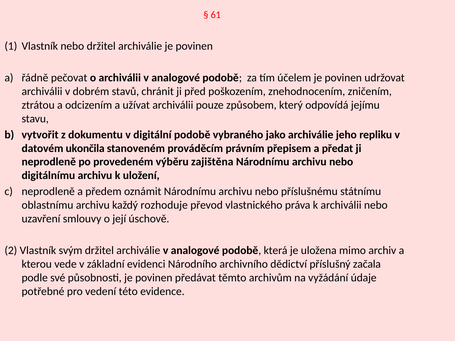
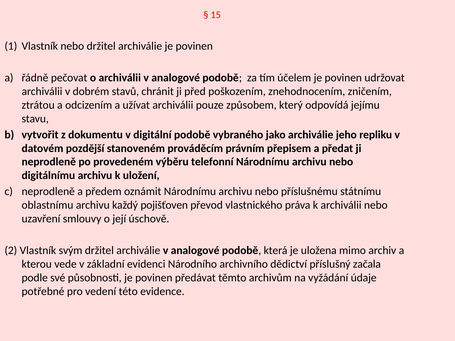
61: 61 -> 15 (216, 15)
ukončila: ukončila -> pozdější (85, 148)
zajištěna: zajištěna -> telefonní (212, 162)
rozhoduje: rozhoduje -> pojišťoven (164, 205)
